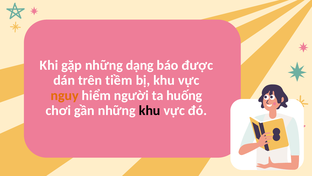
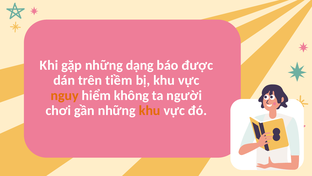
người: người -> không (131, 95)
huống: huống -> người (184, 95)
khu colour: black -> orange (150, 110)
